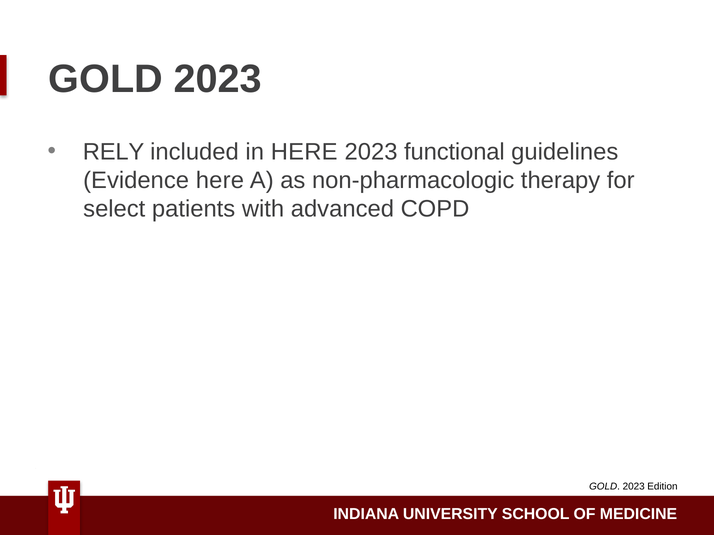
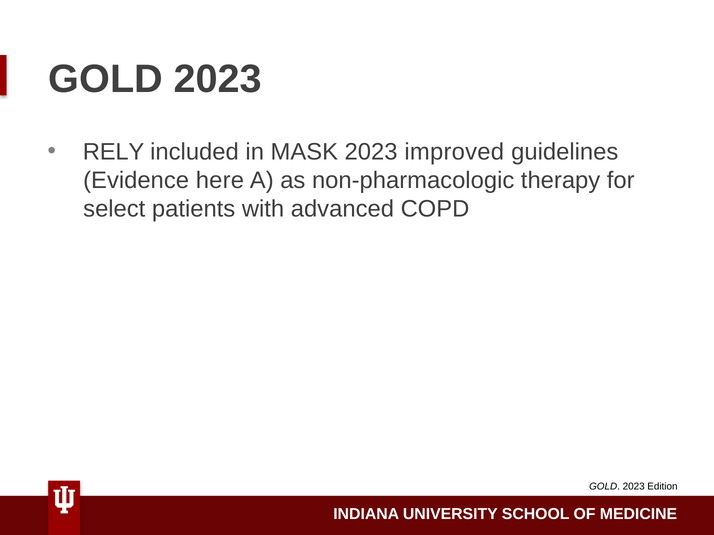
in HERE: HERE -> MASK (304, 152)
functional: functional -> improved (454, 152)
